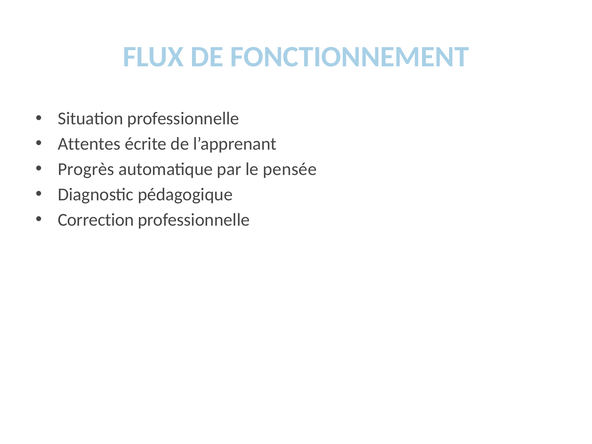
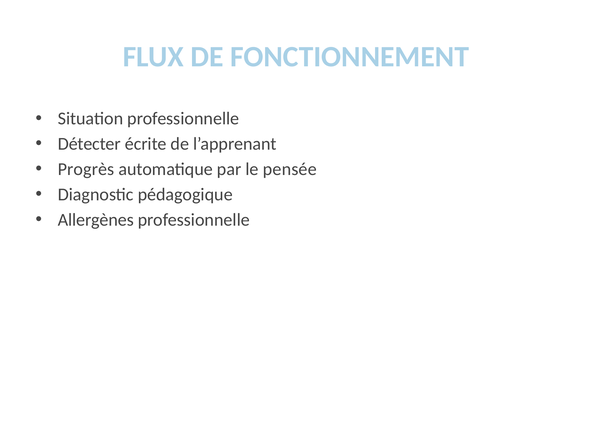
Attentes: Attentes -> Détecter (89, 144)
Correction: Correction -> Allergènes (96, 220)
